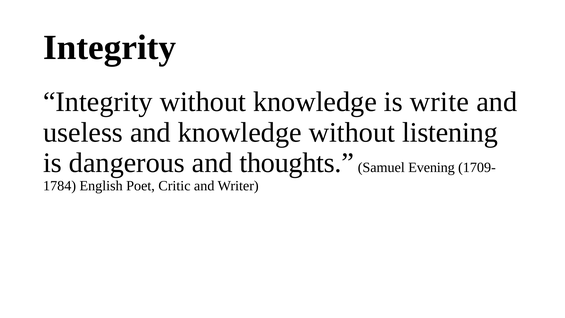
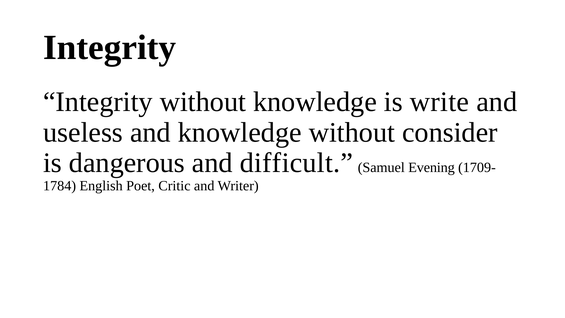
listening: listening -> consider (450, 132)
thoughts: thoughts -> difficult (296, 163)
